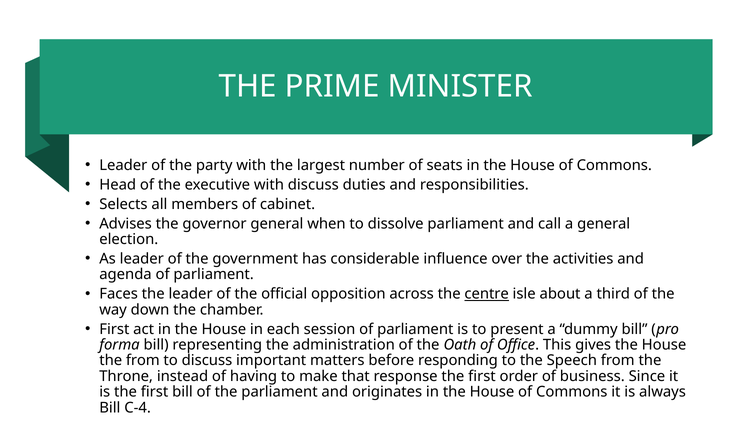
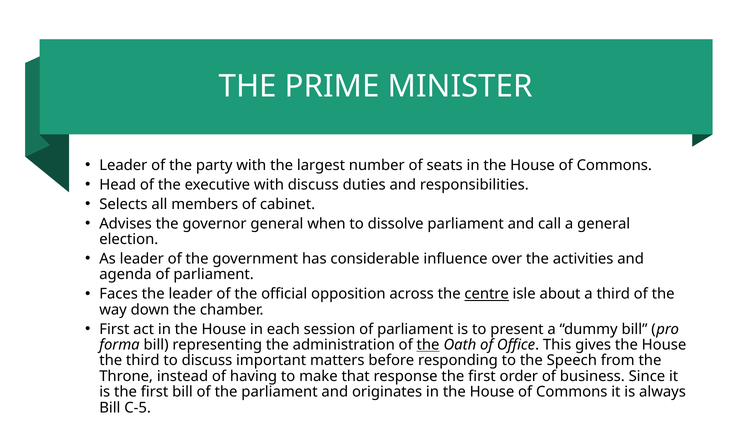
the underline: none -> present (428, 345)
the from: from -> third (143, 361)
C-4: C-4 -> C-5 (138, 408)
